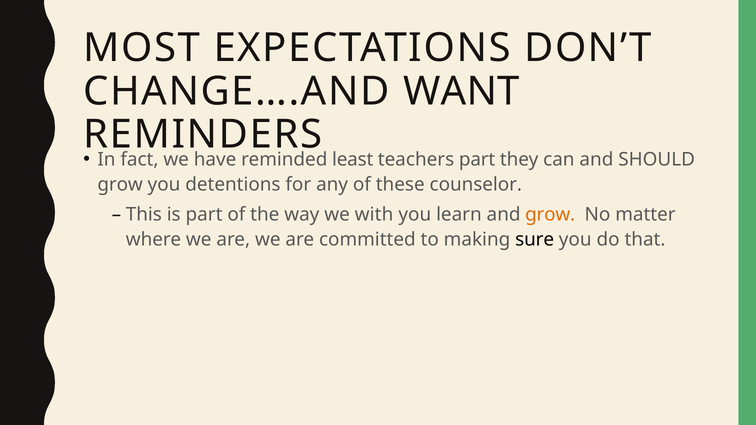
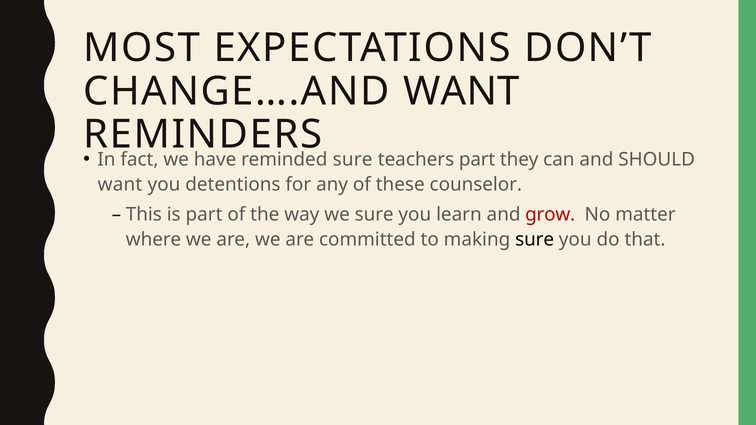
least: least -> sure (353, 160)
grow: grow -> want (120, 184)
we with: with -> sure (374, 215)
grow colour: orange -> red (550, 215)
